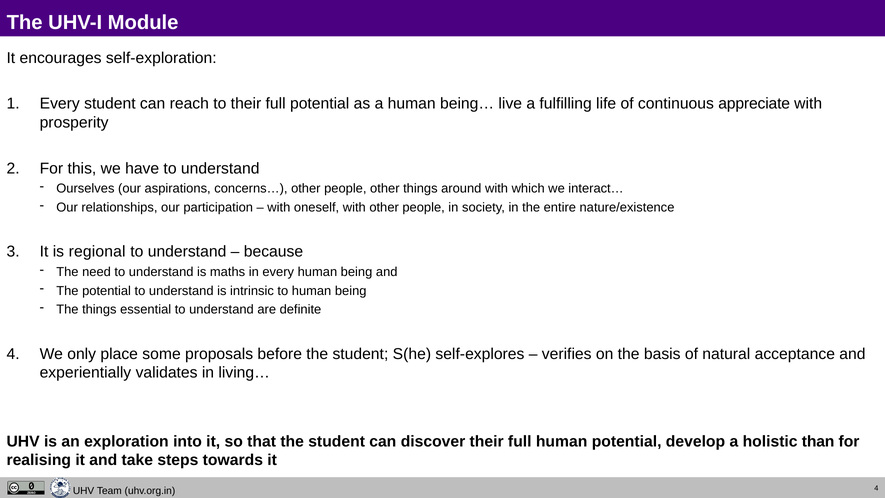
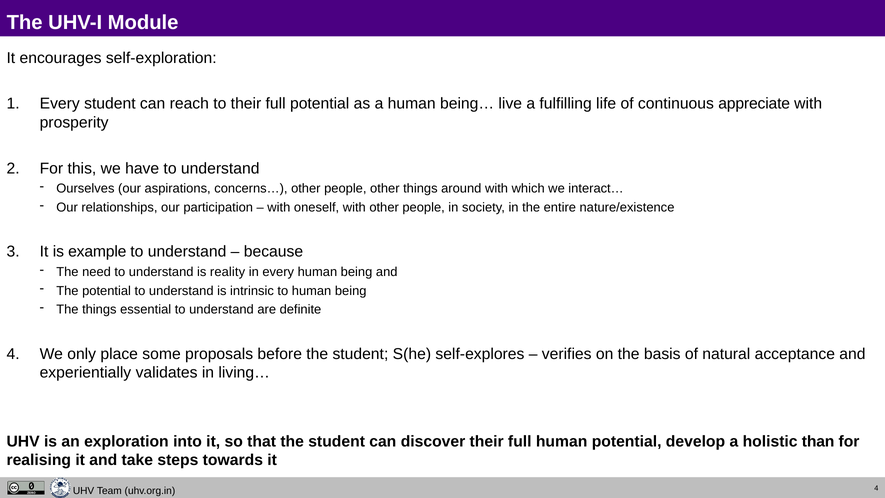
regional: regional -> example (97, 252)
maths: maths -> reality (228, 272)
